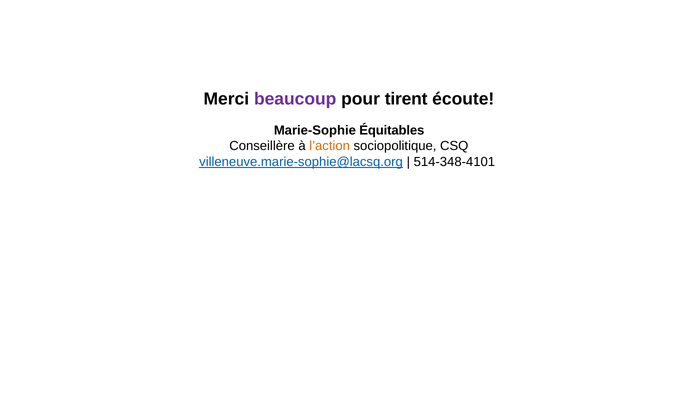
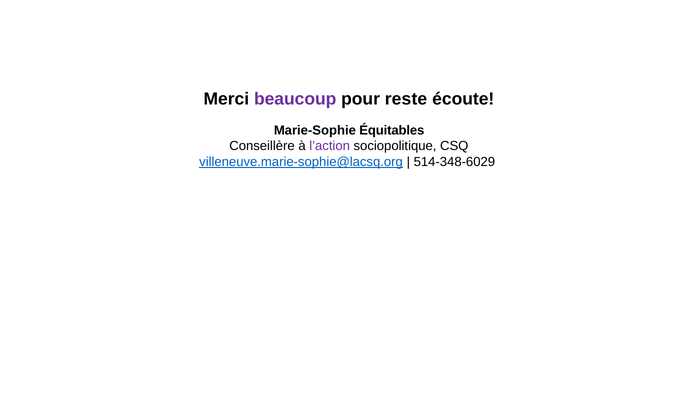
tirent: tirent -> reste (406, 99)
l’action colour: orange -> purple (330, 146)
514-348-4101: 514-348-4101 -> 514-348-6029 (454, 162)
